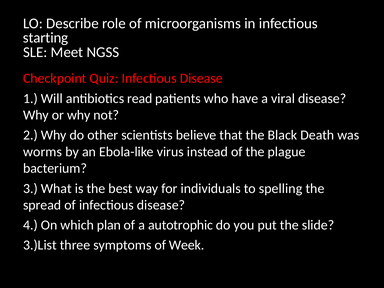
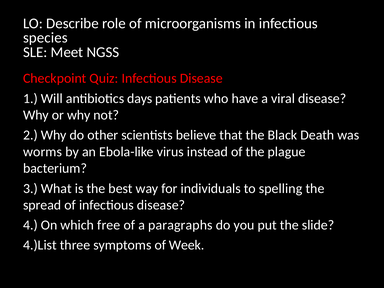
starting: starting -> species (45, 38)
read: read -> days (140, 98)
plan: plan -> free (109, 225)
autotrophic: autotrophic -> paragraphs (180, 225)
3.)List: 3.)List -> 4.)List (40, 245)
